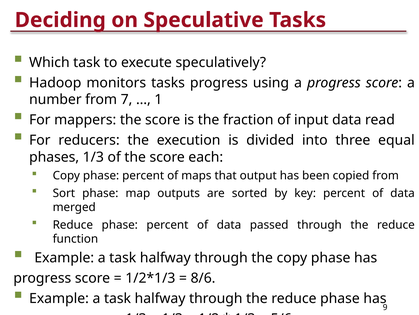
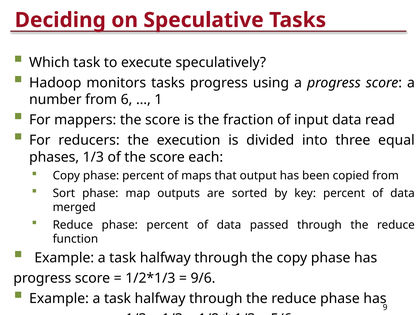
7: 7 -> 6 (127, 99)
8/6: 8/6 -> 9/6 (203, 278)
